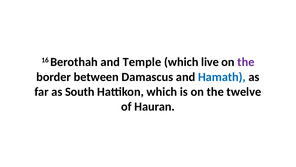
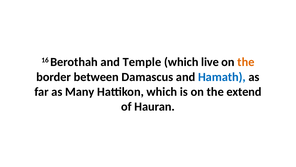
the colour: purple -> orange (246, 62)
South: South -> Many (80, 92)
twelve: twelve -> extend (244, 92)
